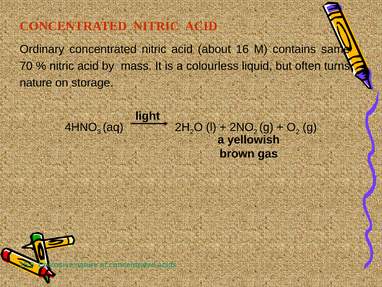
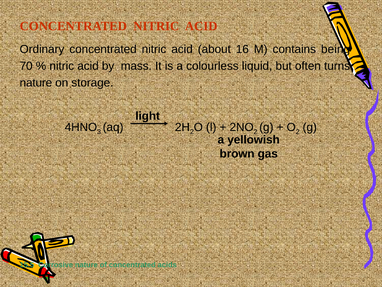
same: same -> being (336, 49)
